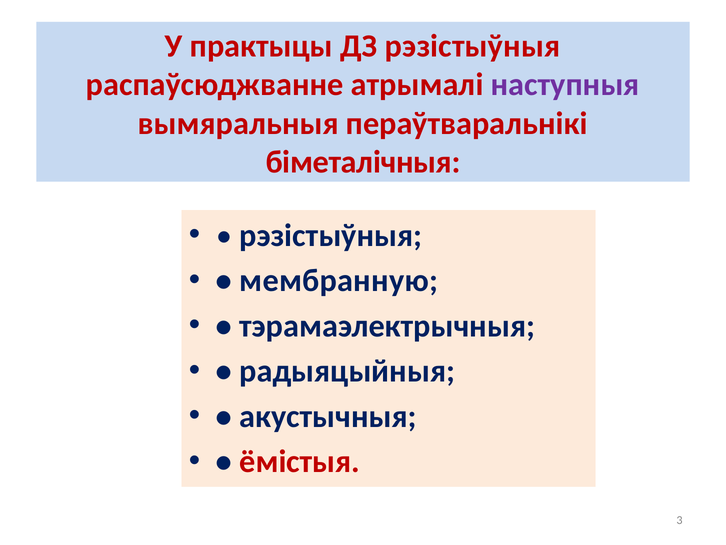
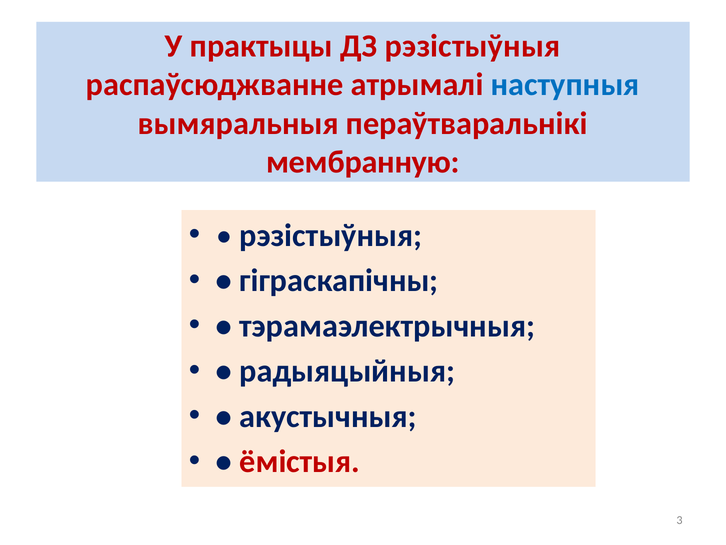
наступныя colour: purple -> blue (565, 85)
біметалічныя: біметалічныя -> мембранную (363, 162)
мембранную: мембранную -> гіграскапічны (339, 280)
